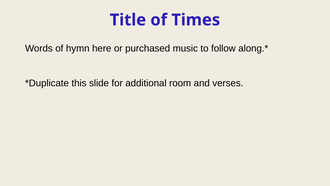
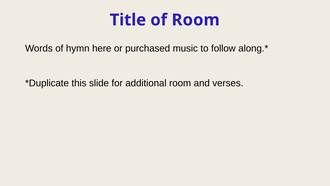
of Times: Times -> Room (196, 20)
